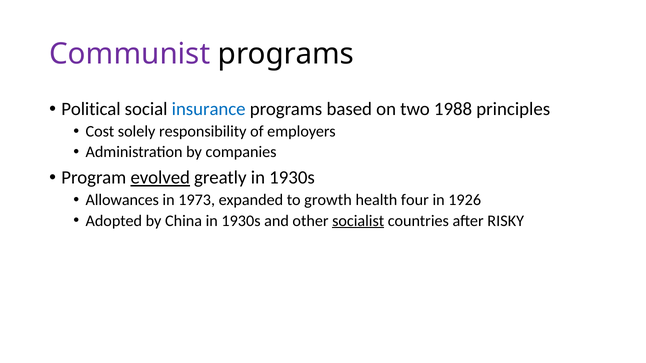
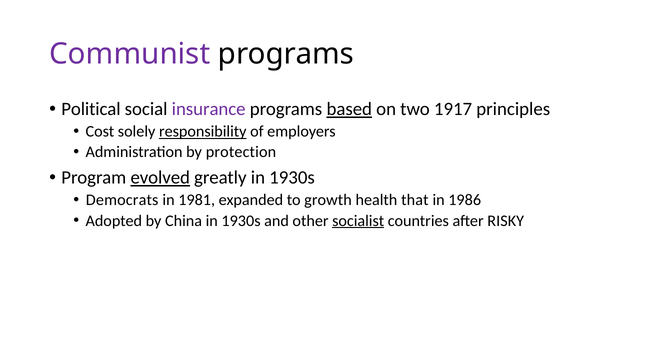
insurance colour: blue -> purple (209, 109)
based underline: none -> present (349, 109)
1988: 1988 -> 1917 (453, 109)
responsibility underline: none -> present (203, 131)
companies: companies -> protection (241, 152)
Allowances: Allowances -> Democrats (122, 200)
1973: 1973 -> 1981 (197, 200)
four: four -> that (415, 200)
1926: 1926 -> 1986 (465, 200)
